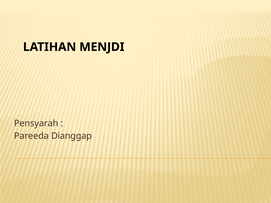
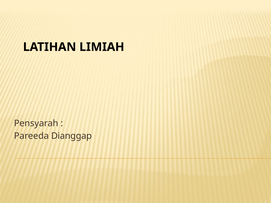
MENJDI: MENJDI -> LIMIAH (102, 47)
